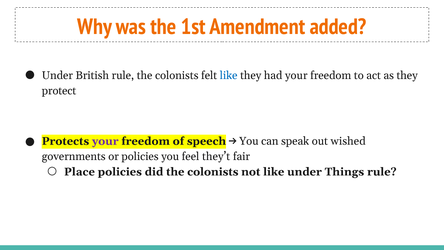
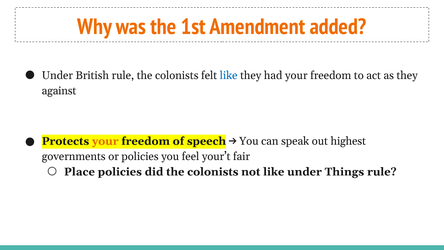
protect: protect -> against (59, 91)
your colour: purple -> orange (105, 141)
wished: wished -> highest (348, 141)
they’t: they’t -> your’t (216, 156)
